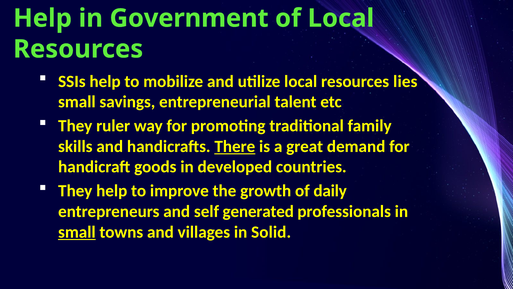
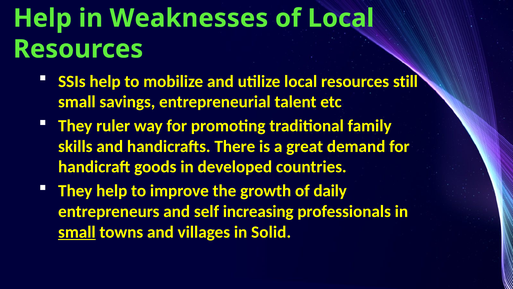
Government: Government -> Weaknesses (189, 18)
lies: lies -> still (405, 81)
There underline: present -> none (235, 146)
generated: generated -> increasing (258, 211)
